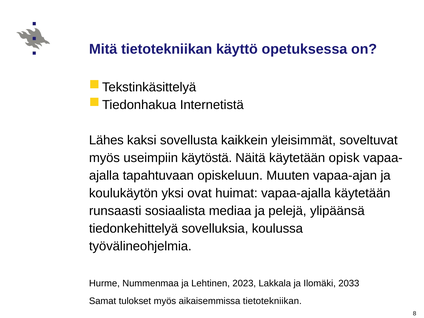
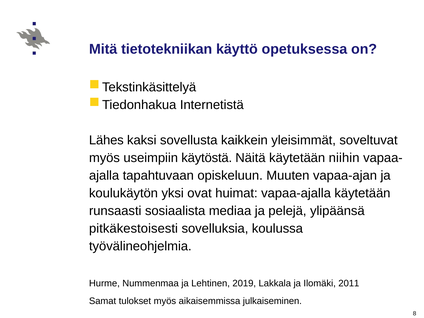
opisk: opisk -> niihin (344, 158)
tiedonkehittelyä: tiedonkehittelyä -> pitkäkestoisesti (133, 228)
2023: 2023 -> 2019 (244, 283)
2033: 2033 -> 2011 (349, 283)
aikaisemmissa tietotekniikan: tietotekniikan -> julkaiseminen (272, 301)
